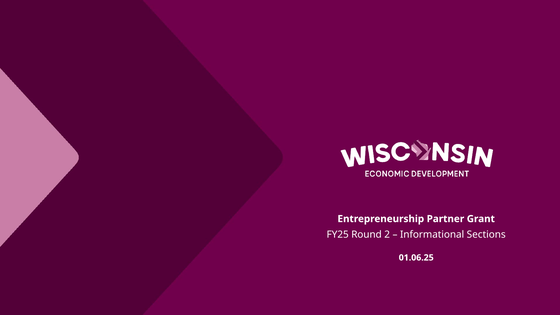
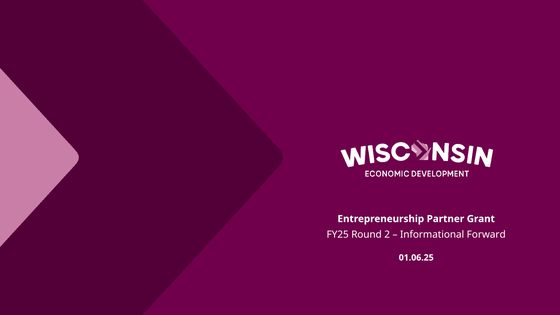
Sections: Sections -> Forward (486, 234)
